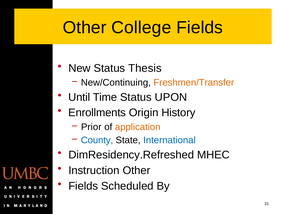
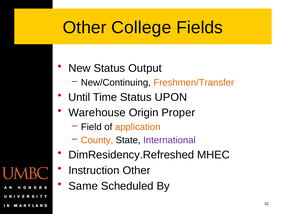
Thesis: Thesis -> Output (145, 68)
Enrollments: Enrollments -> Warehouse (97, 113)
History: History -> Proper (178, 113)
Prior: Prior -> Field (91, 127)
County colour: blue -> orange (97, 141)
International colour: blue -> purple (169, 141)
Fields: Fields -> Same (83, 186)
